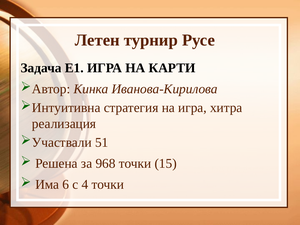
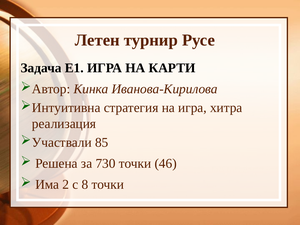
51: 51 -> 85 (102, 142)
968: 968 -> 730 (106, 163)
15: 15 -> 46 (166, 163)
6: 6 -> 2 (66, 184)
4: 4 -> 8 (85, 184)
